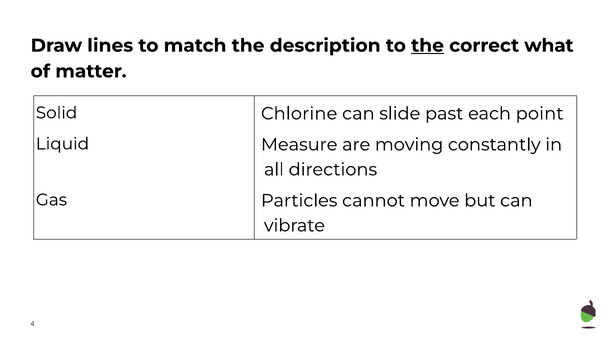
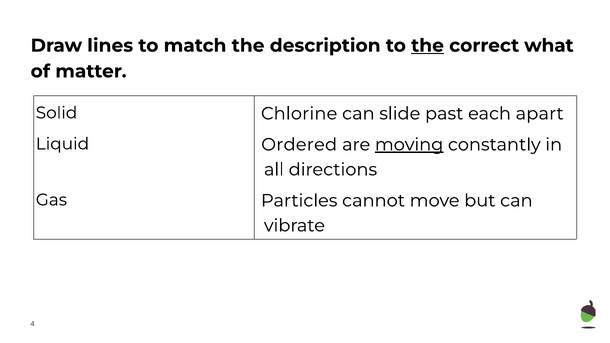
point: point -> apart (540, 114)
Measure: Measure -> Ordered (299, 145)
moving underline: none -> present (409, 145)
